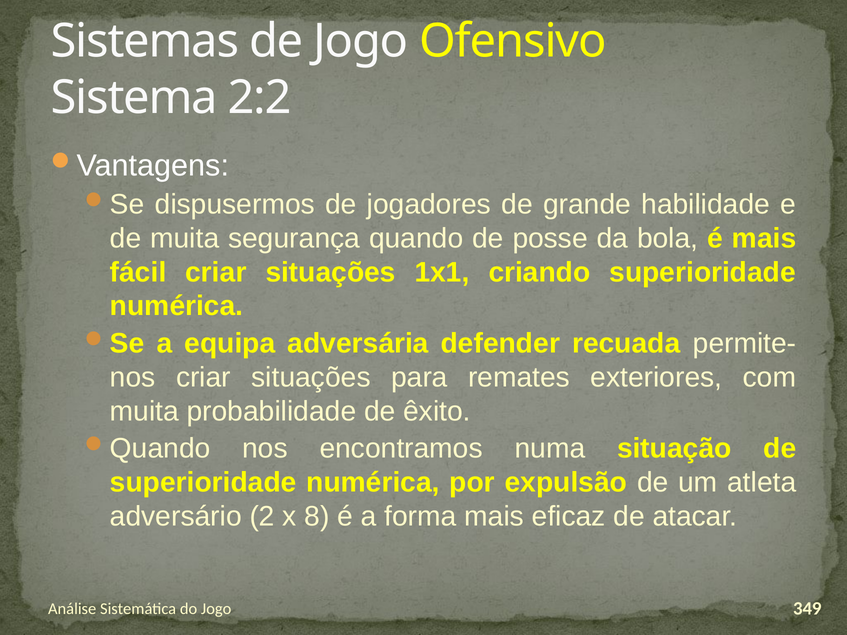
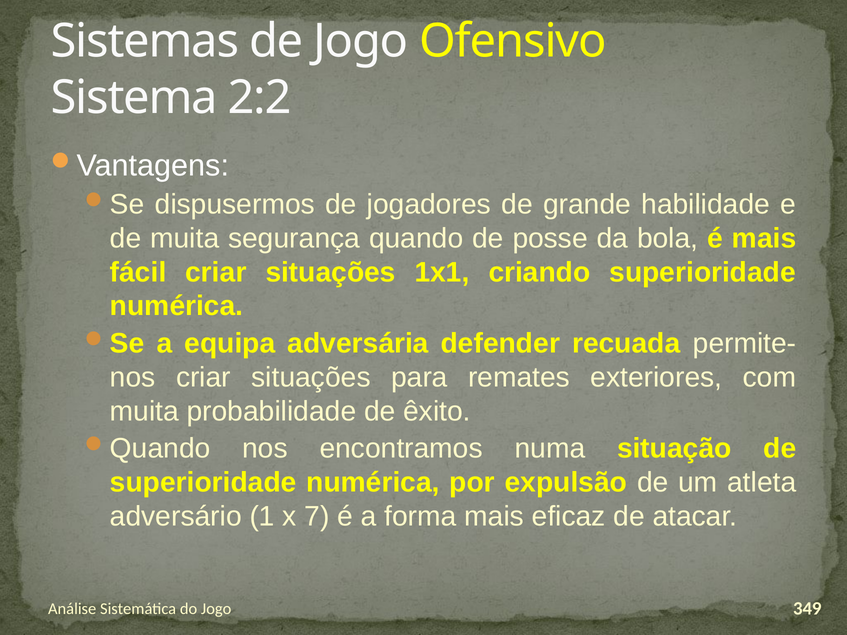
2: 2 -> 1 (262, 517)
8: 8 -> 7 (317, 517)
